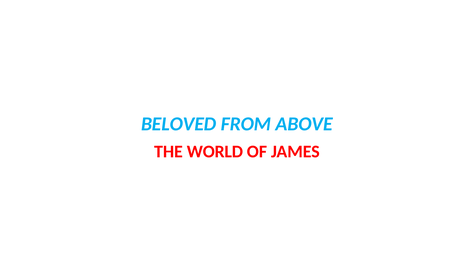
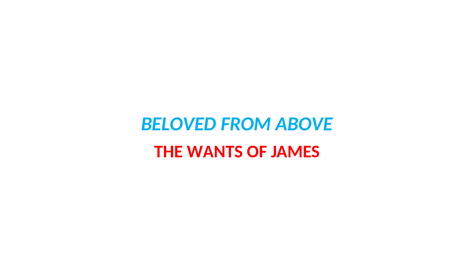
WORLD: WORLD -> WANTS (215, 151)
